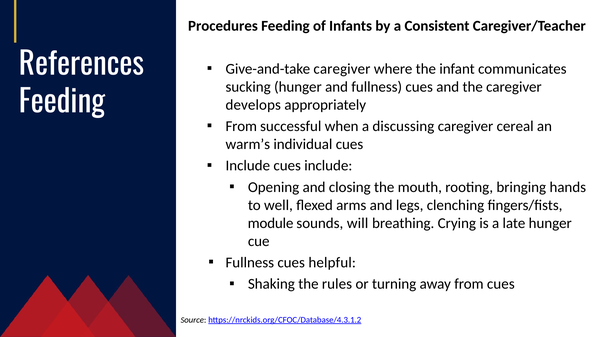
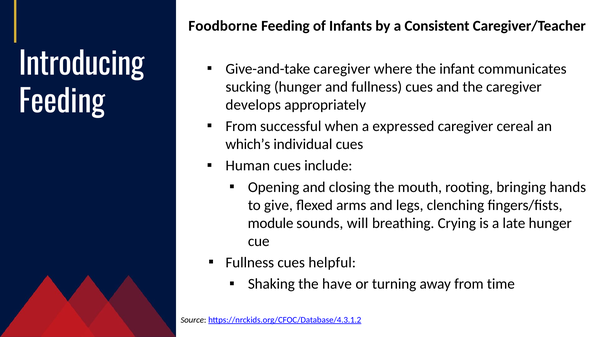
Procedures: Procedures -> Foodborne (223, 26)
References: References -> Introducing (82, 65)
discussing: discussing -> expressed (403, 126)
warm’s: warm’s -> which’s (248, 144)
Include: Include -> Human (248, 165)
well: well -> give (278, 205)
rules: rules -> have (337, 283)
from cues: cues -> time (501, 283)
